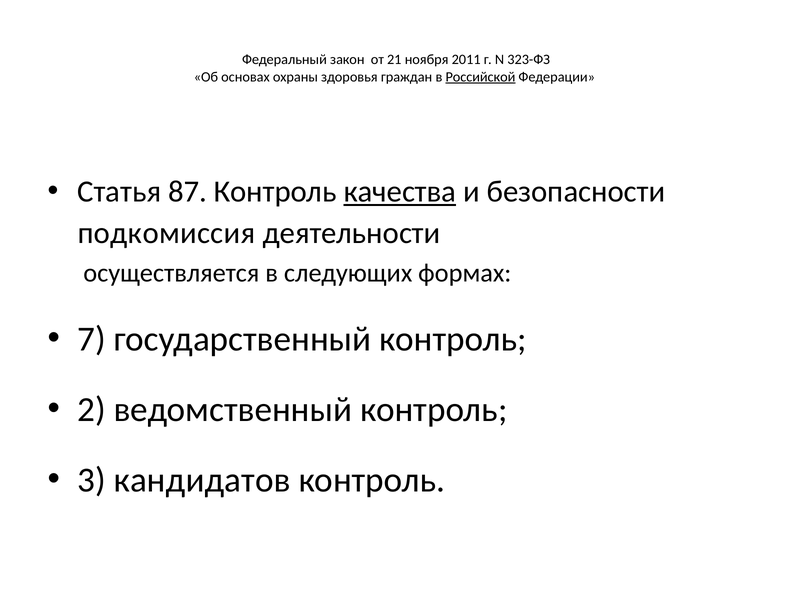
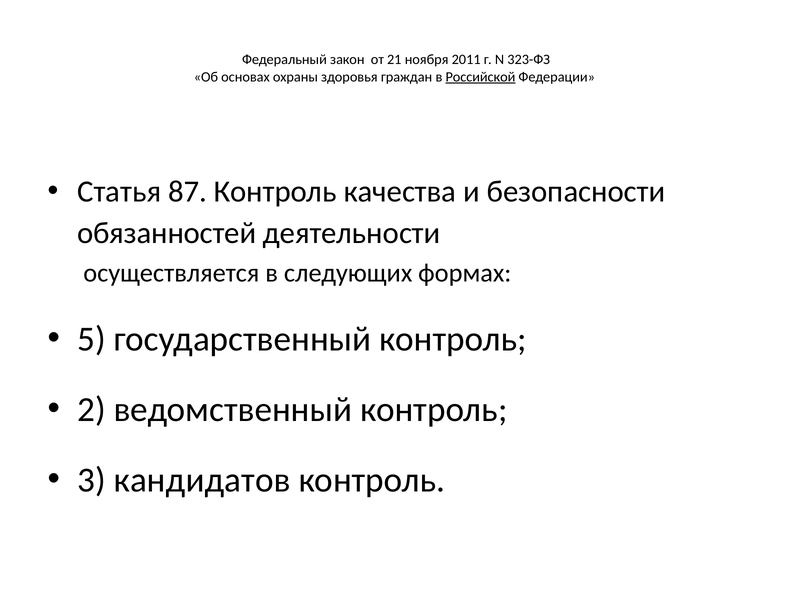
качества underline: present -> none (400, 192)
подкомиссия: подкомиссия -> обязанностей (167, 233)
7: 7 -> 5 (91, 339)
